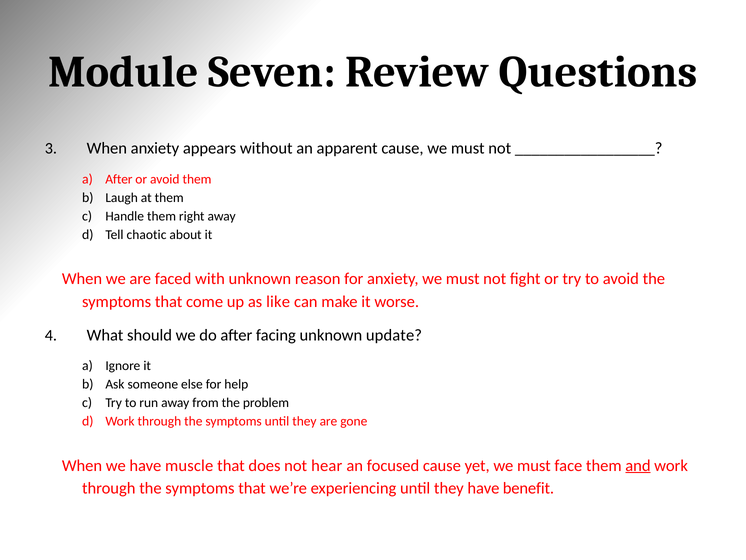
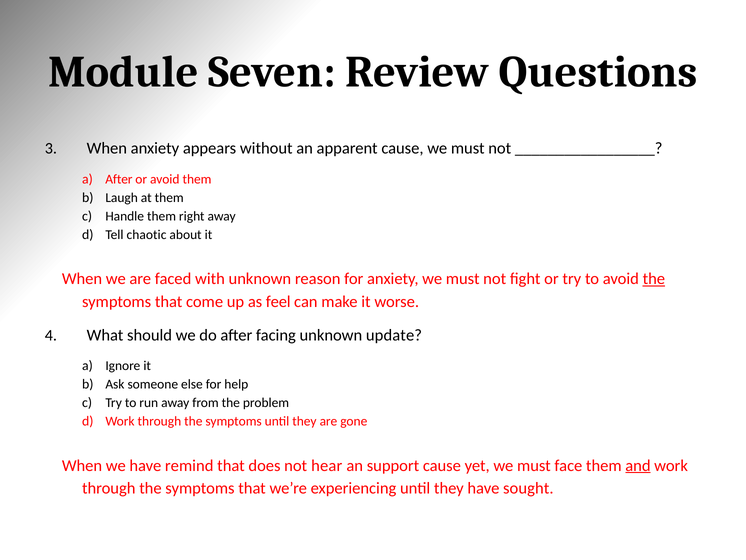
the underline: none -> present (654, 279)
like: like -> feel (278, 302)
muscle: muscle -> remind (189, 465)
focused: focused -> support (393, 465)
benefit: benefit -> sought (528, 488)
